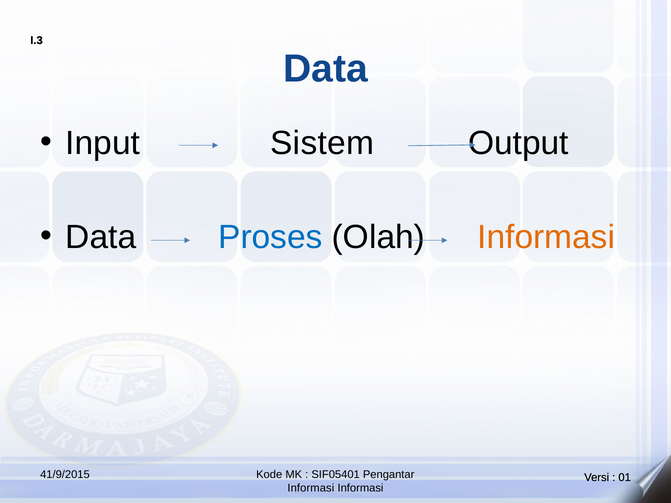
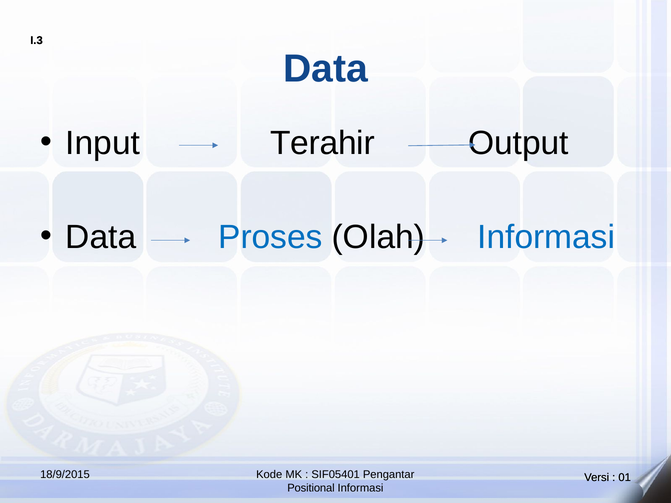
Sistem: Sistem -> Terahir (322, 143)
Informasi colour: orange -> blue (546, 237)
41/9/2015: 41/9/2015 -> 18/9/2015 (65, 475)
Informasi: Informasi -> Positional (311, 488)
